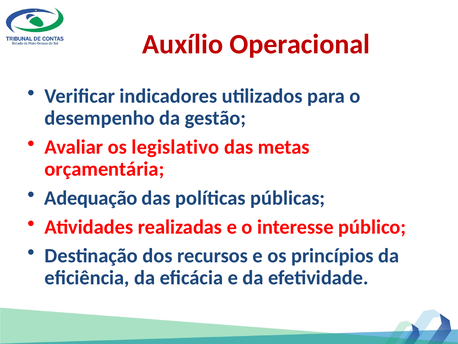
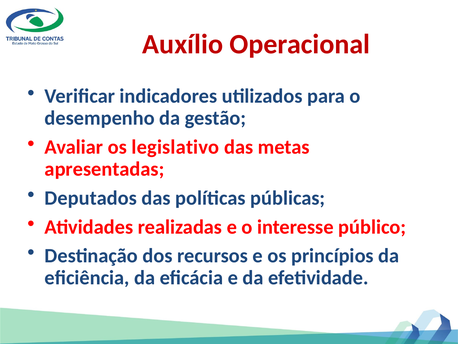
orçamentária: orçamentária -> apresentadas (104, 169)
Adequação: Adequação -> Deputados (91, 198)
